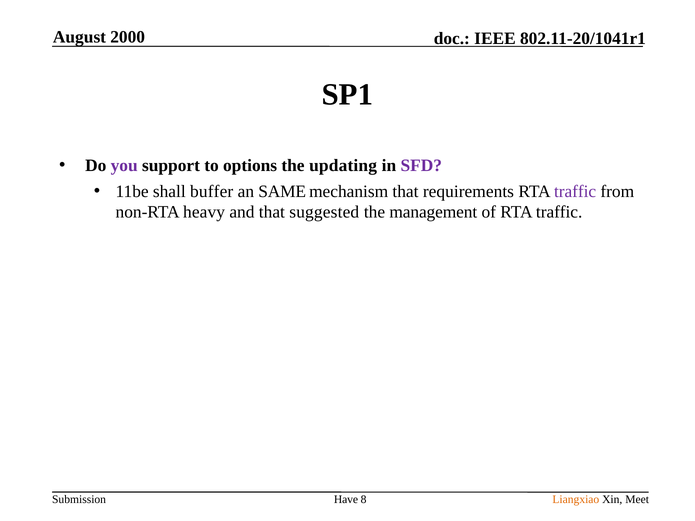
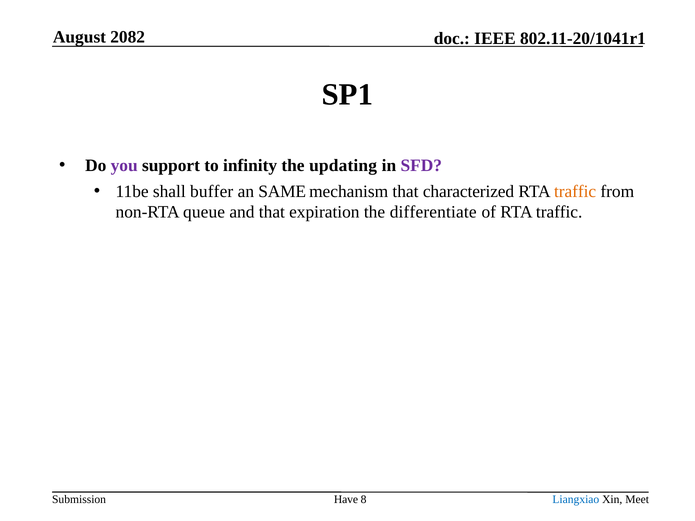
2000: 2000 -> 2082 (128, 37)
options: options -> infinity (250, 166)
requirements: requirements -> characterized (469, 191)
traffic colour: purple -> orange (575, 191)
heavy: heavy -> queue (204, 212)
suggested: suggested -> expiration (324, 212)
management: management -> differentiate (433, 212)
Liangxiao colour: orange -> blue (576, 500)
